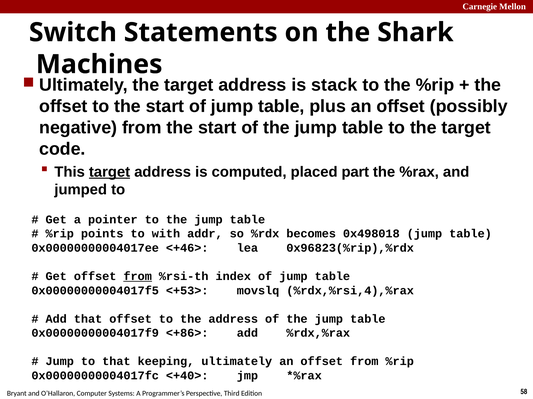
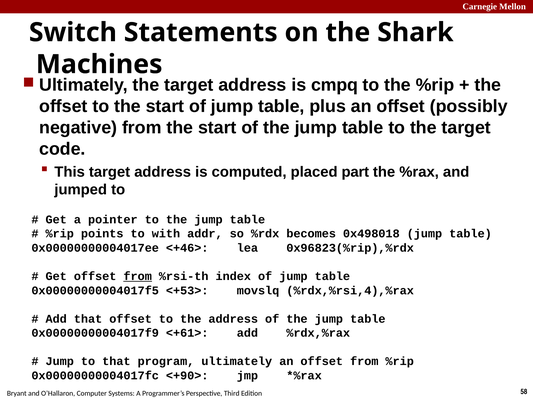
stack: stack -> cmpq (334, 85)
target underline: present -> none (110, 172)
<+86>: <+86> -> <+61> (187, 334)
keeping: keeping -> program (166, 362)
<+40>: <+40> -> <+90> (187, 376)
